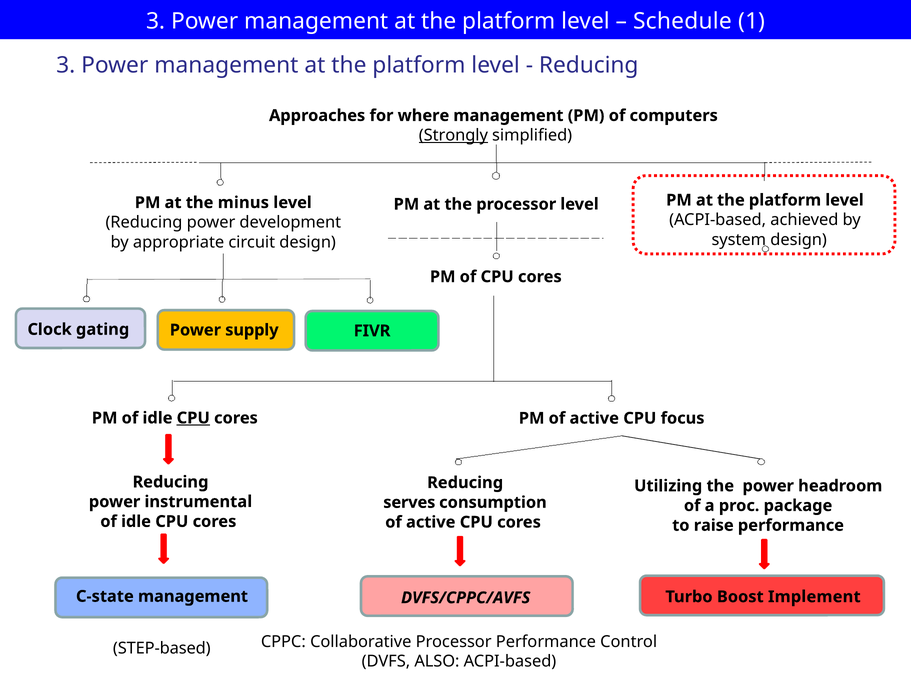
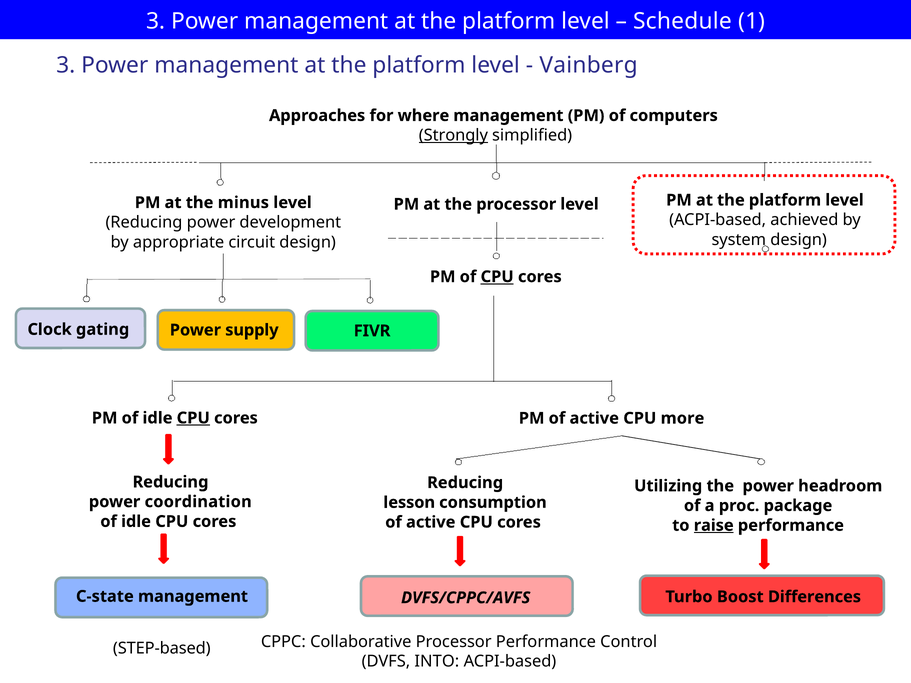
Reducing: Reducing -> Vainberg (589, 65)
CPU underline: none -> present (497, 277)
focus: focus -> more (682, 418)
instrumental: instrumental -> coordination (198, 502)
serves: serves -> lesson (409, 503)
raise underline: none -> present (714, 526)
Implement: Implement -> Differences (814, 597)
ALSO: ALSO -> INTO (437, 662)
